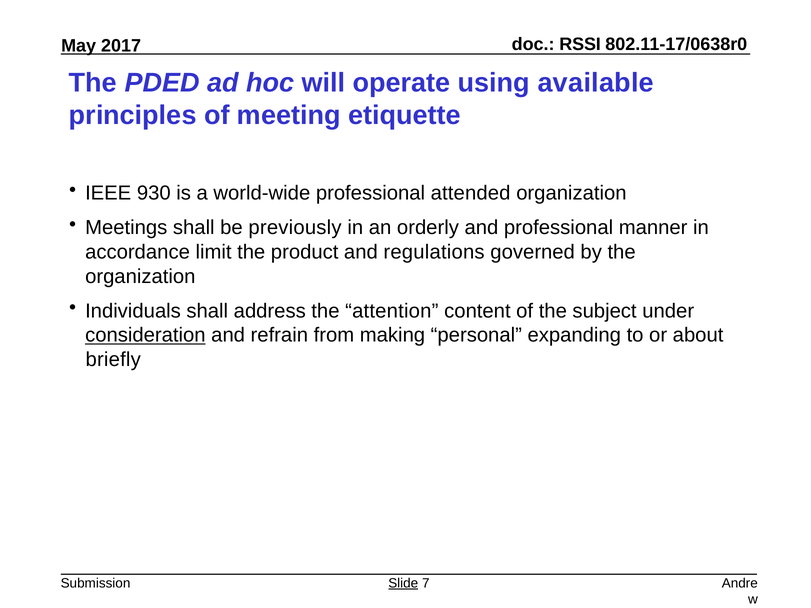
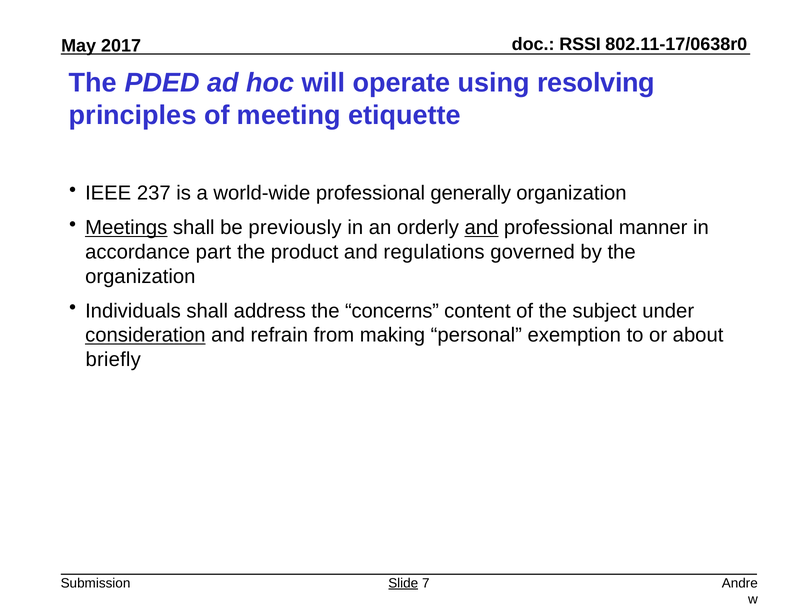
available: available -> resolving (596, 83)
930: 930 -> 237 (154, 193)
attended: attended -> generally (471, 193)
Meetings underline: none -> present (126, 228)
and underline: none -> present (481, 228)
limit: limit -> part (213, 252)
attention: attention -> concerns (392, 311)
expanding: expanding -> exemption (574, 335)
